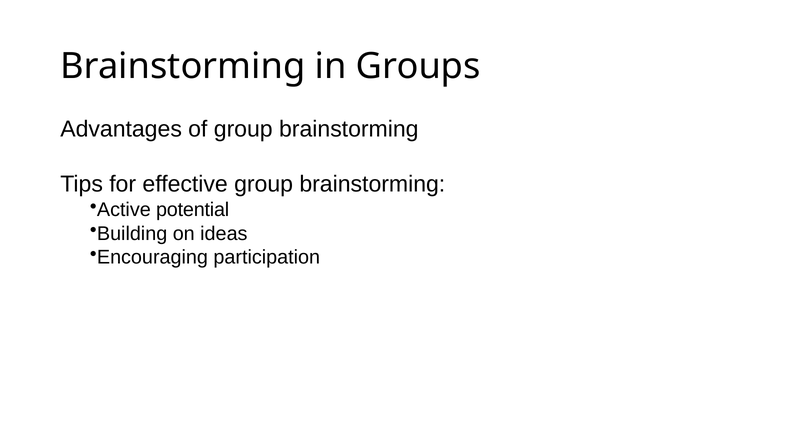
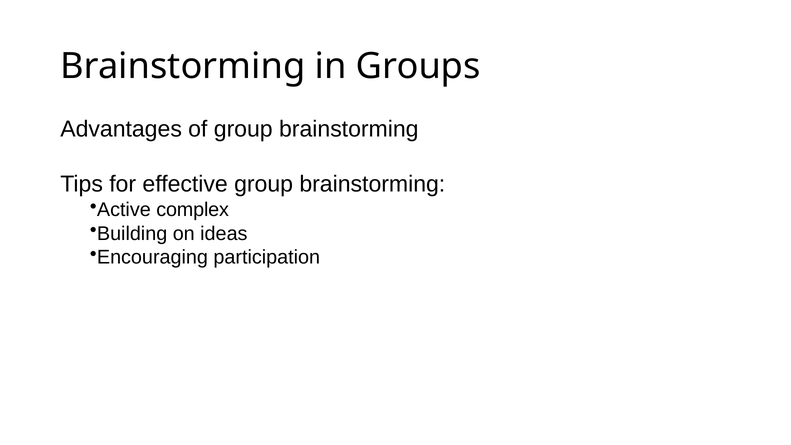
potential: potential -> complex (193, 210)
